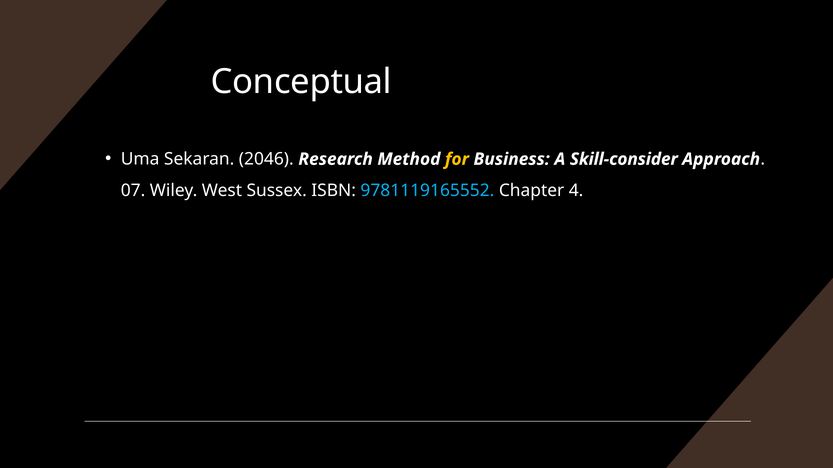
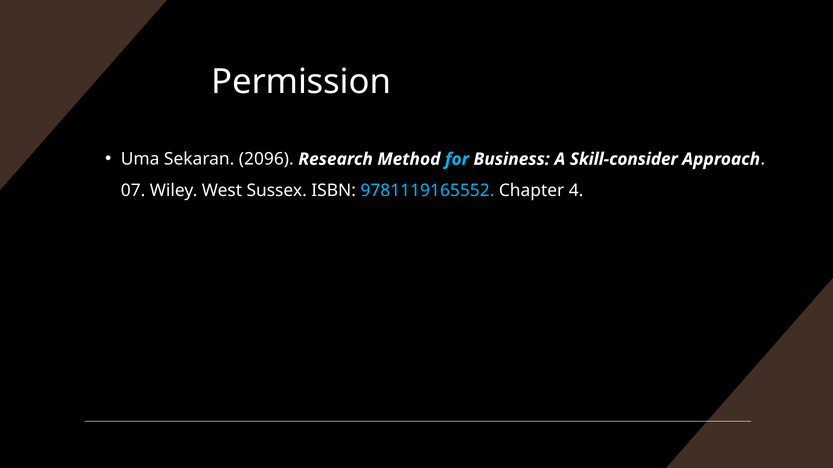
Conceptual: Conceptual -> Permission (301, 82)
2046: 2046 -> 2096 (266, 159)
for colour: yellow -> light blue (457, 159)
